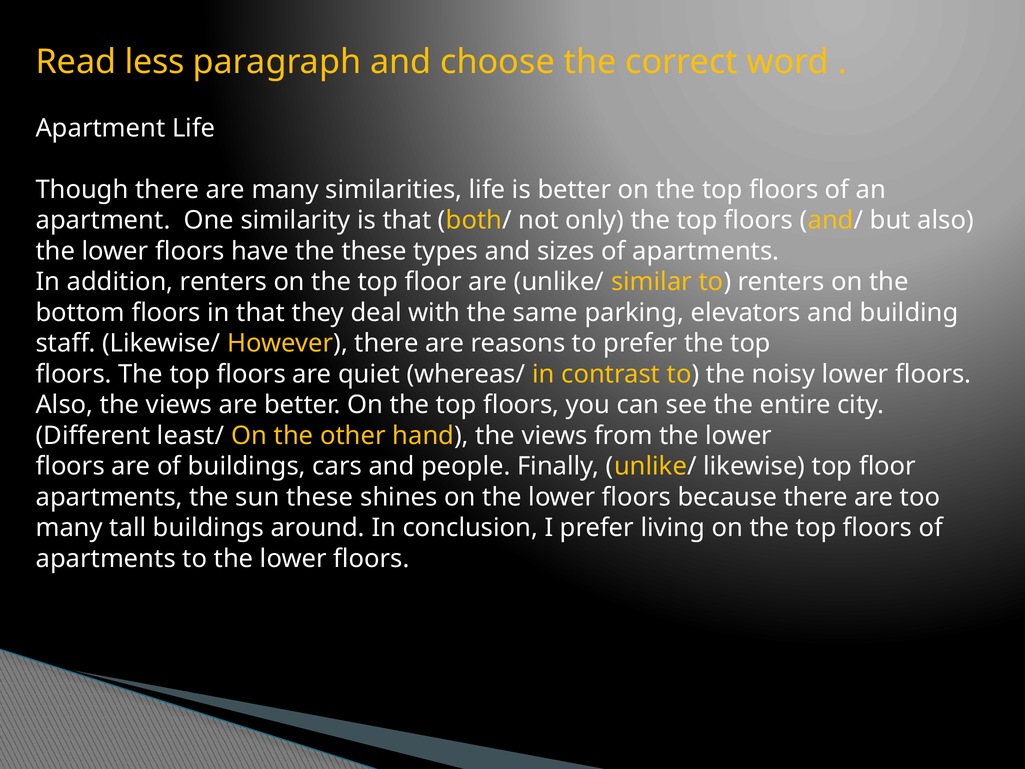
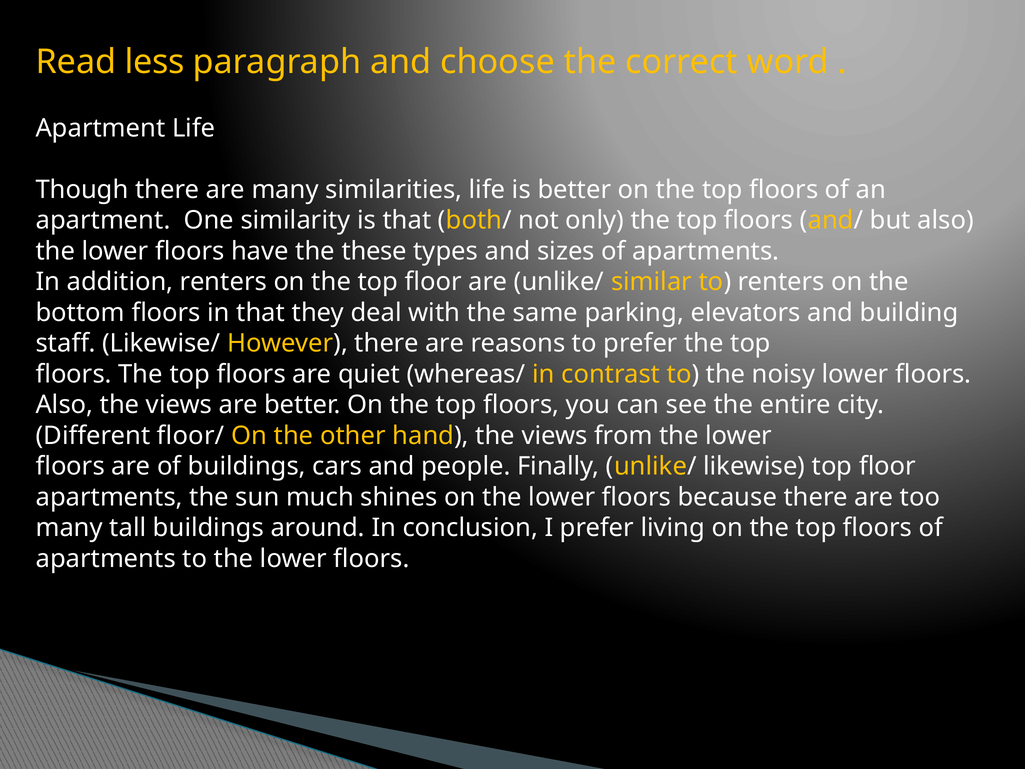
least/: least/ -> floor/ (191, 436)
sun these: these -> much (320, 497)
